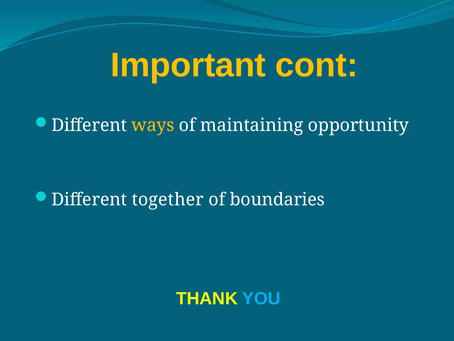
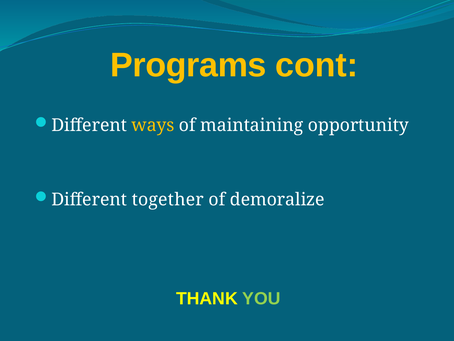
Important: Important -> Programs (188, 65)
boundaries: boundaries -> demoralize (277, 199)
YOU colour: light blue -> light green (261, 298)
